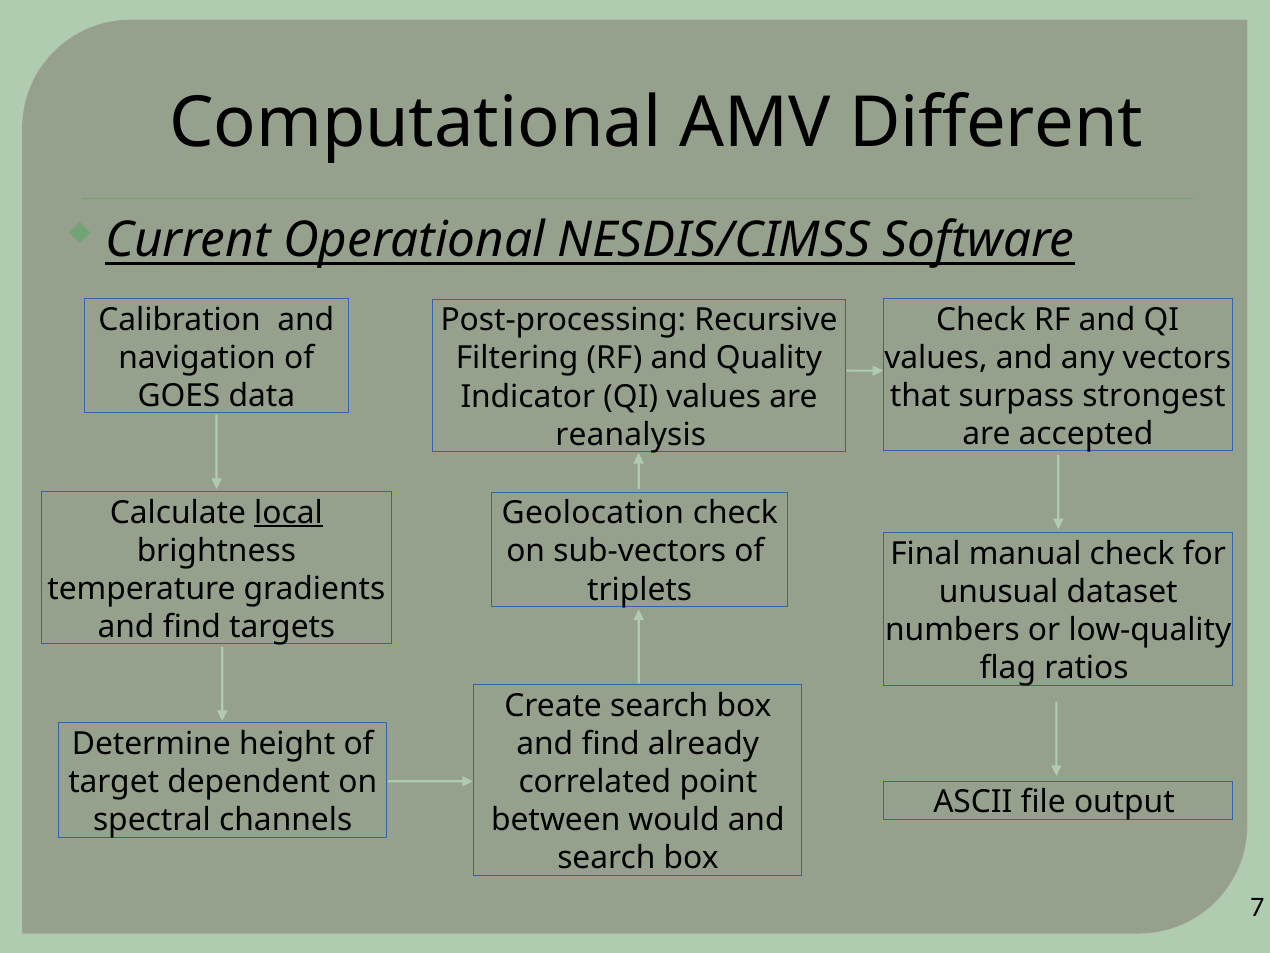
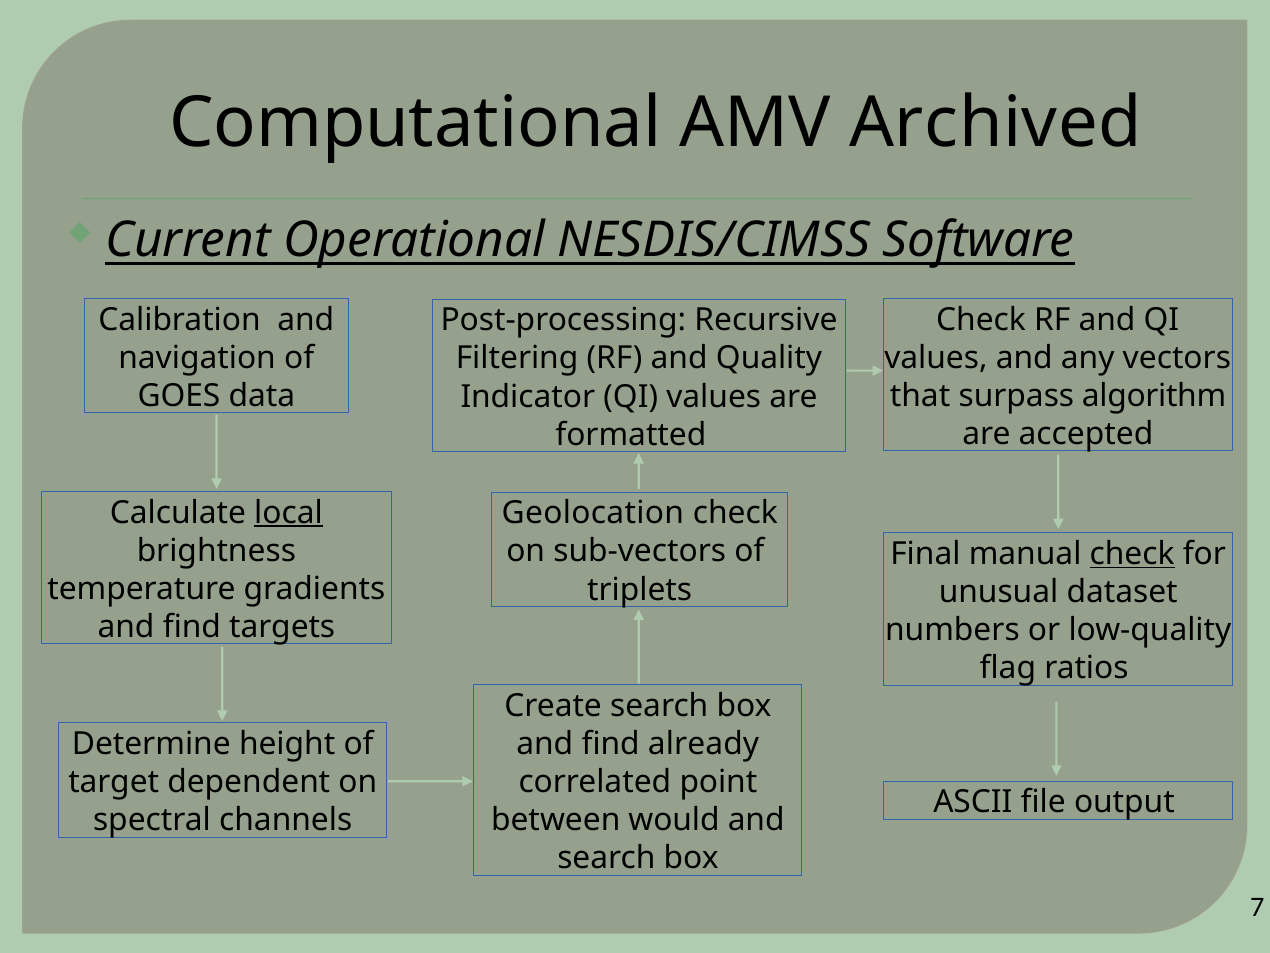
Different: Different -> Archived (996, 123)
strongest: strongest -> algorithm (1154, 396)
reanalysis: reanalysis -> formatted (631, 434)
check underline: none -> present (1132, 554)
